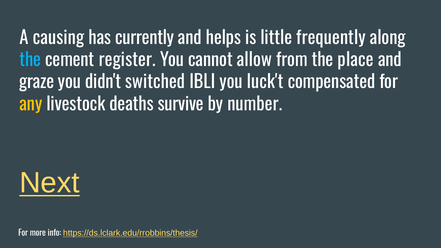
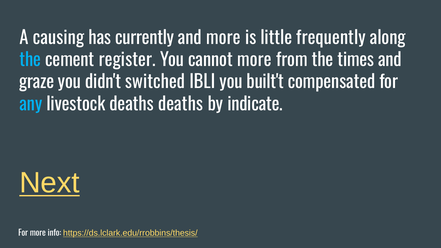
and helps: helps -> more (223, 38)
cannot allow: allow -> more (254, 60)
place: place -> times (356, 60)
luck't: luck't -> built't (265, 82)
any colour: yellow -> light blue (31, 104)
deaths survive: survive -> deaths (181, 104)
number: number -> indicate (255, 104)
